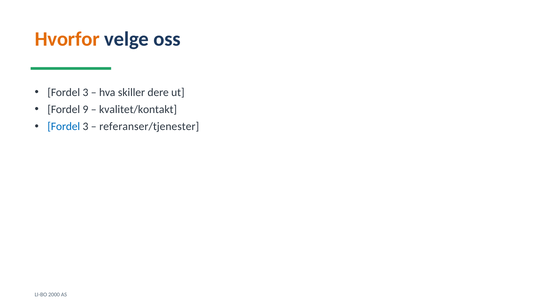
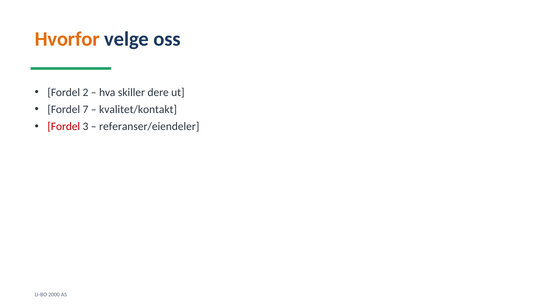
3: 3 -> 2 (85, 92)
9: 9 -> 7 (85, 109)
Fordel colour: blue -> red (64, 126)
referanser/tjenester: referanser/tjenester -> referanser/eiendeler (149, 126)
